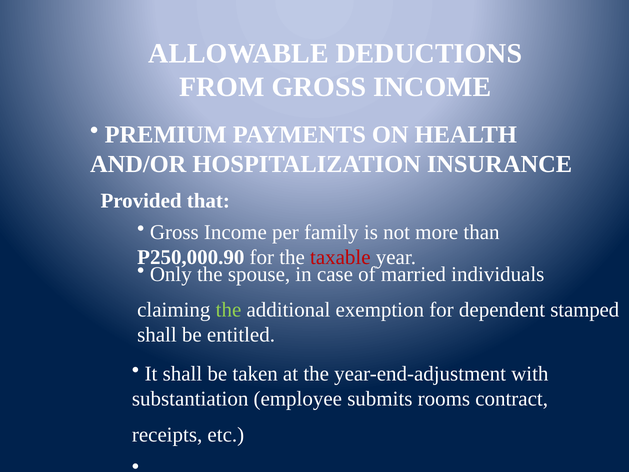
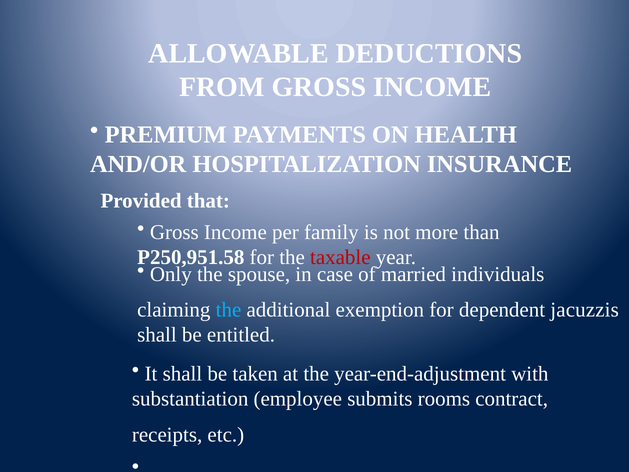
P250,000.90: P250,000.90 -> P250,951.58 (191, 257)
the colour: light green -> light blue (229, 310)
stamped: stamped -> jacuzzis (585, 310)
